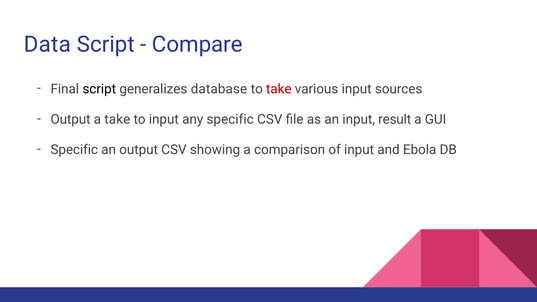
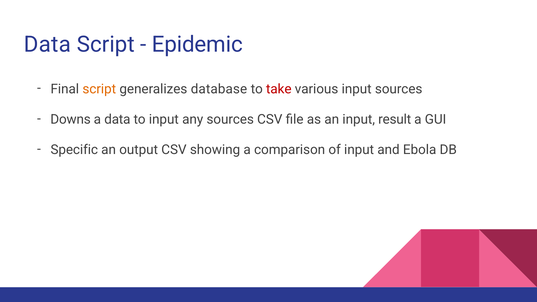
Compare: Compare -> Epidemic (197, 44)
script colour: black -> orange (99, 89)
Output: Output -> Downs (71, 119)
a take: take -> data (117, 119)
any specific: specific -> sources (230, 119)
